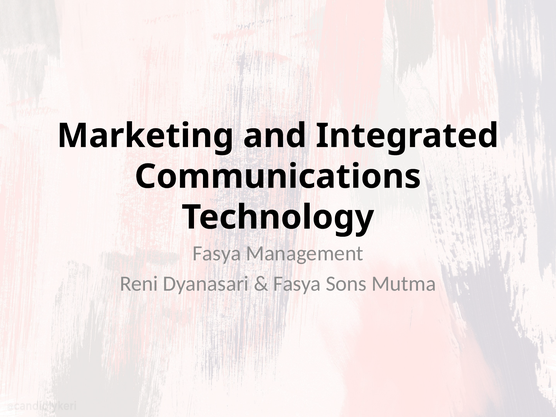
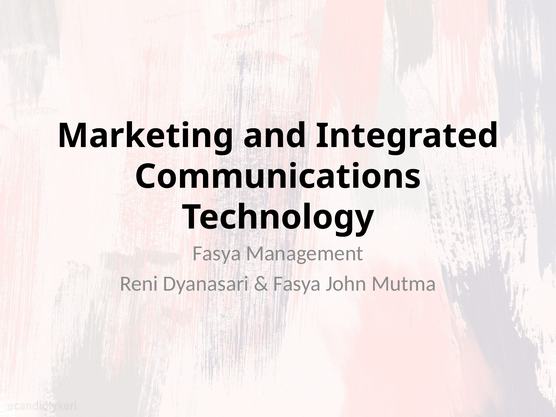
Sons: Sons -> John (346, 284)
